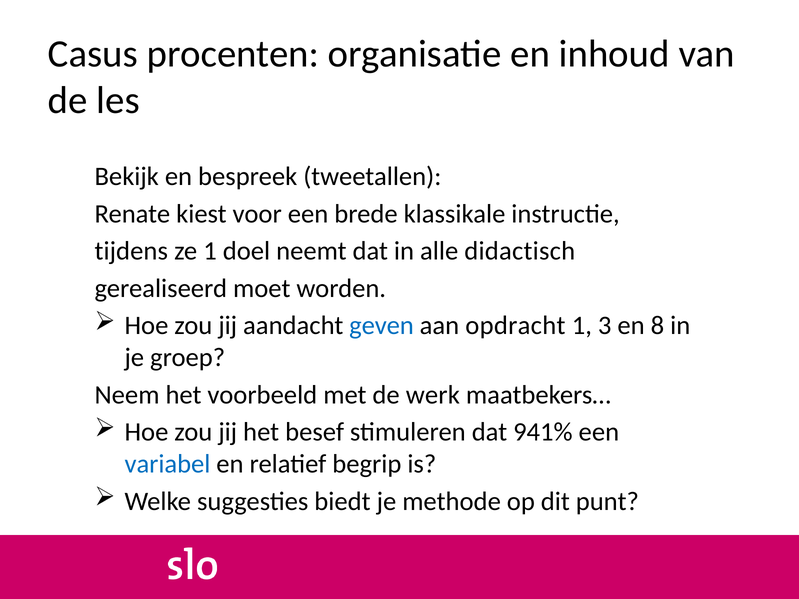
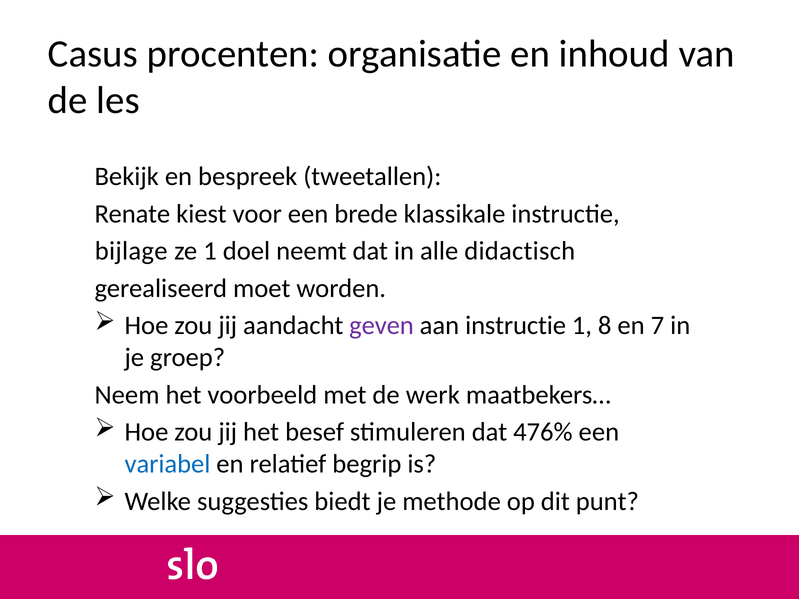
tijdens: tijdens -> bijlage (131, 251)
geven colour: blue -> purple (382, 326)
aan opdracht: opdracht -> instructie (516, 326)
3: 3 -> 8 (605, 326)
8: 8 -> 7 (657, 326)
941%: 941% -> 476% (543, 432)
